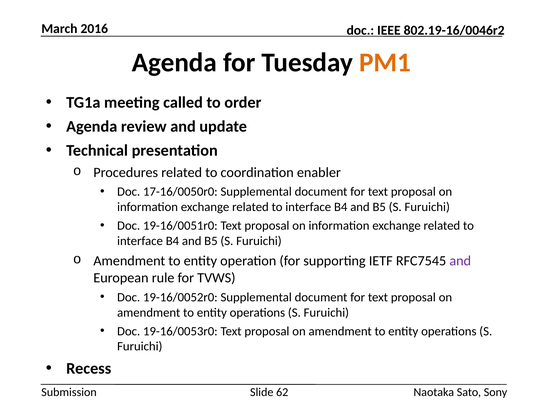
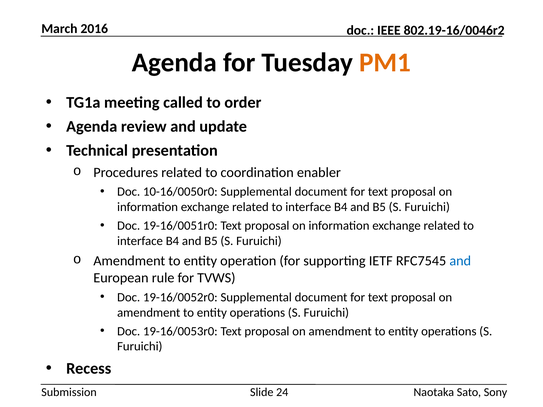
17-16/0050r0: 17-16/0050r0 -> 10-16/0050r0 (180, 192)
and colour: purple -> blue (460, 261)
62: 62 -> 24 (282, 393)
